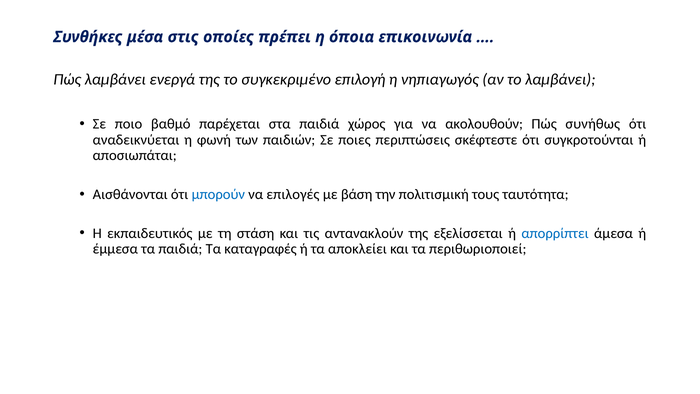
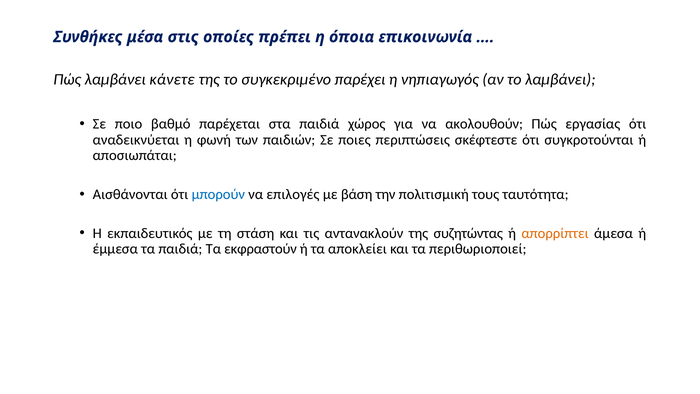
ενεργά: ενεργά -> κάνετε (172, 79)
επιλογή: επιλογή -> παρέχει (360, 79)
συνήθως: συνήθως -> εργασίας (593, 124)
εξελίσσεται: εξελίσσεται -> συζητώντας (468, 233)
απορρίπτει colour: blue -> orange (555, 233)
καταγραφές: καταγραφές -> εκφραστούν (261, 249)
